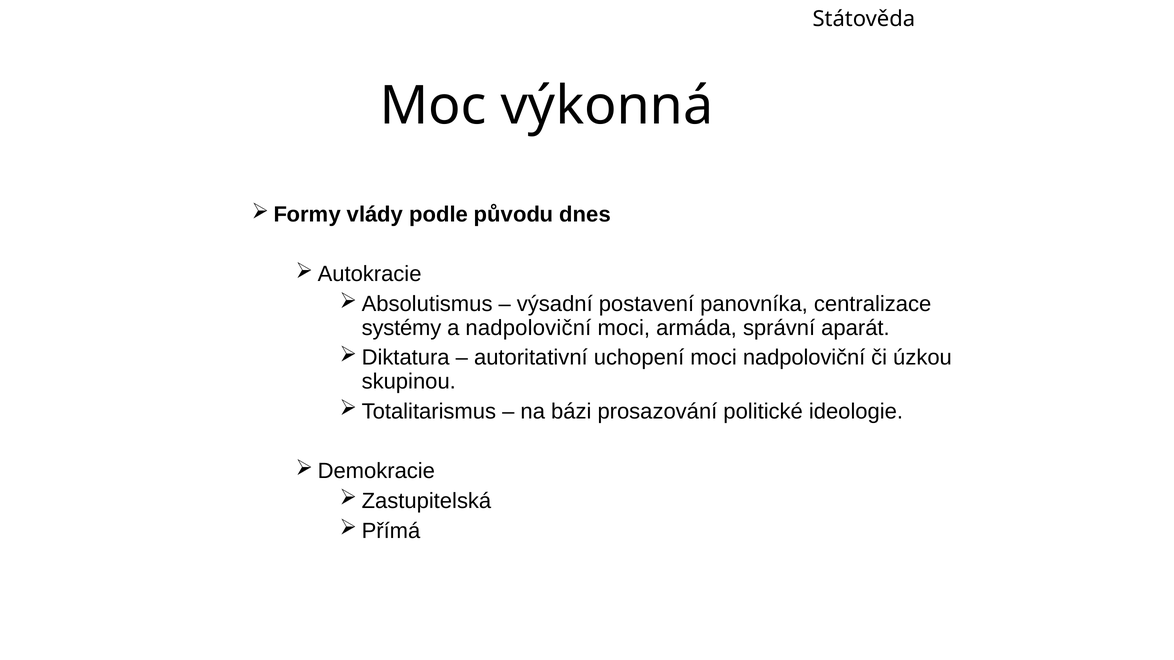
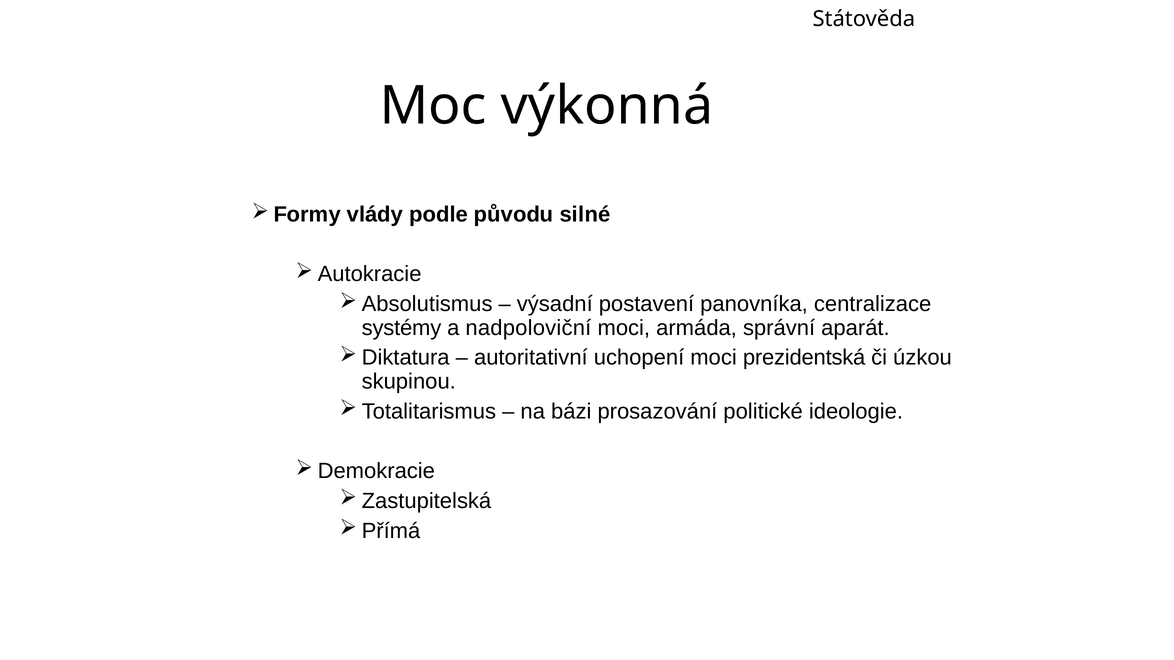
dnes: dnes -> silné (585, 215)
moci nadpoloviční: nadpoloviční -> prezidentská (804, 358)
